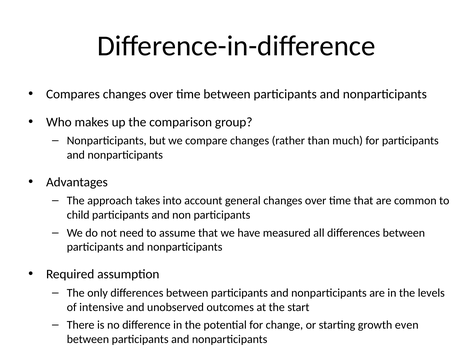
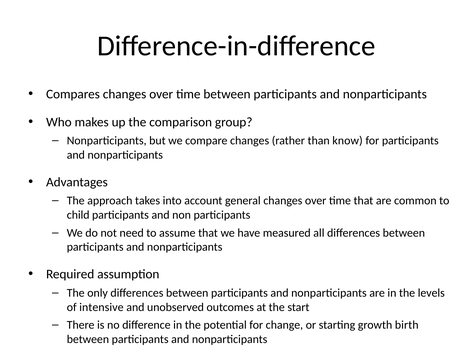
much: much -> know (348, 141)
even: even -> birth (407, 325)
